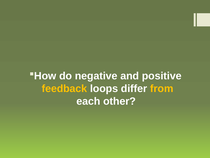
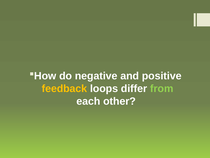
from colour: yellow -> light green (162, 88)
